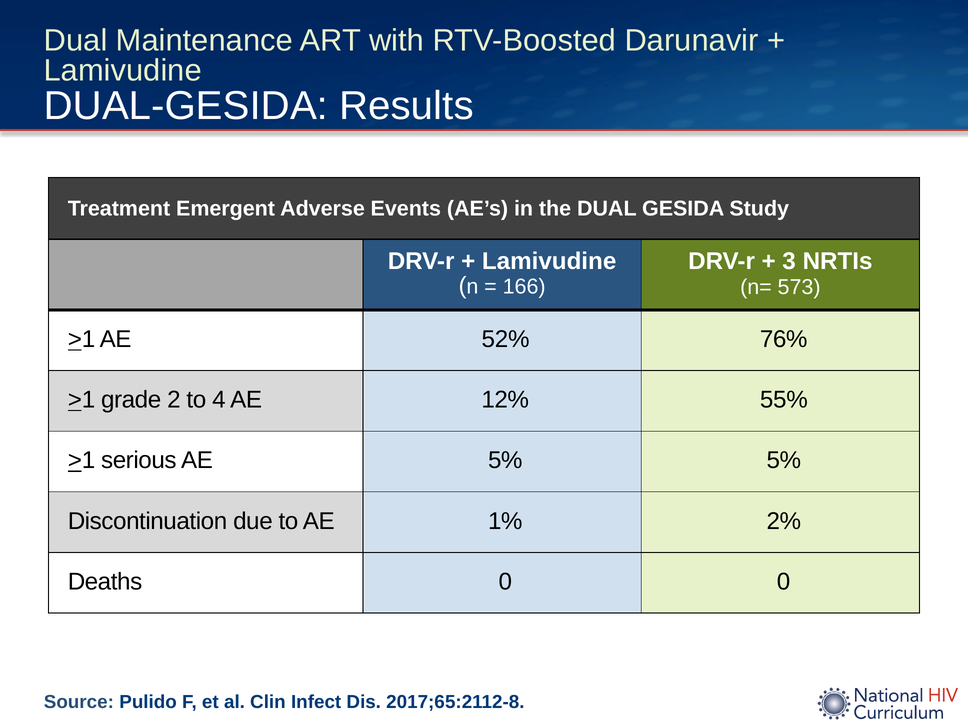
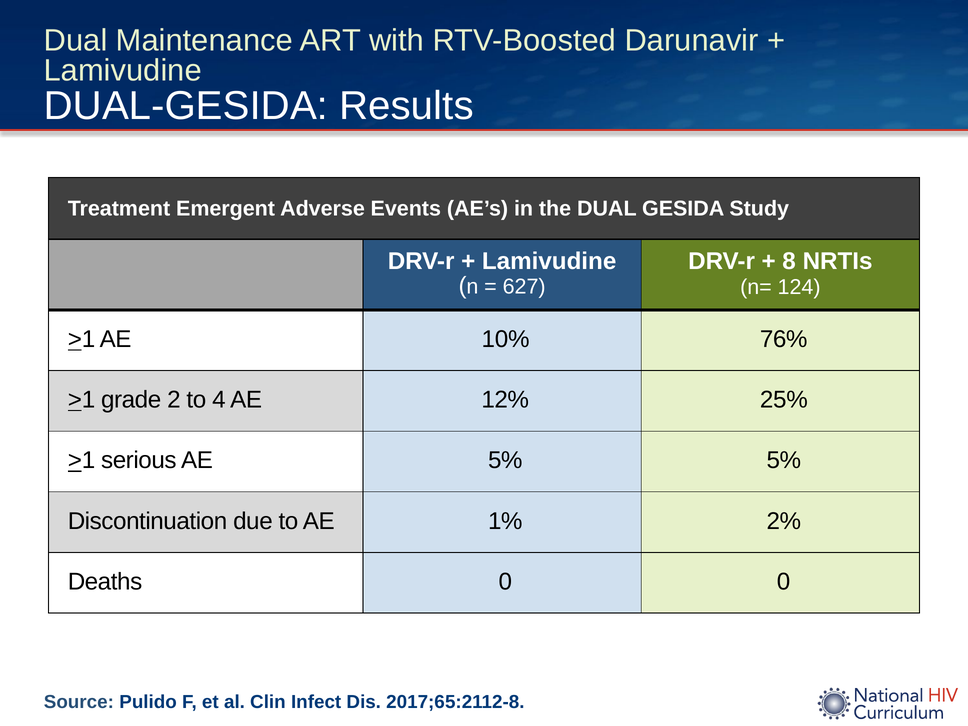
3: 3 -> 8 (789, 261)
166: 166 -> 627 (524, 287)
573: 573 -> 124 (799, 287)
52%: 52% -> 10% (506, 339)
55%: 55% -> 25% (784, 400)
